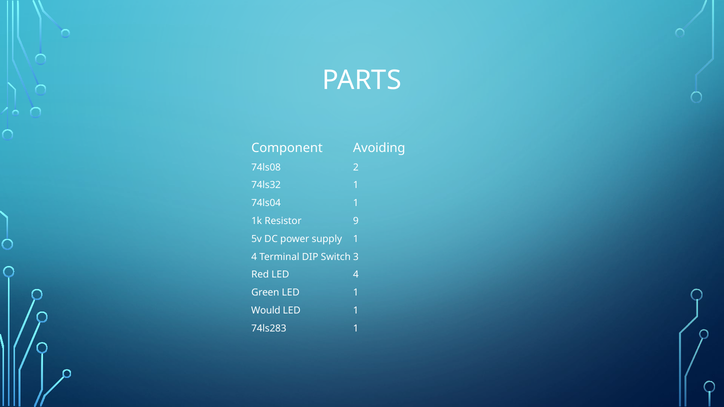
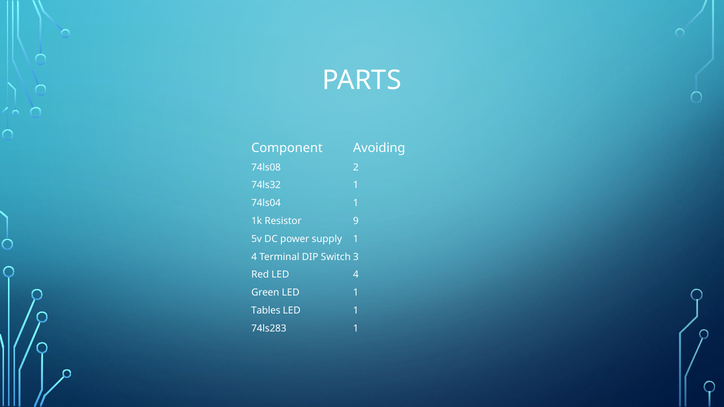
Would: Would -> Tables (266, 311)
